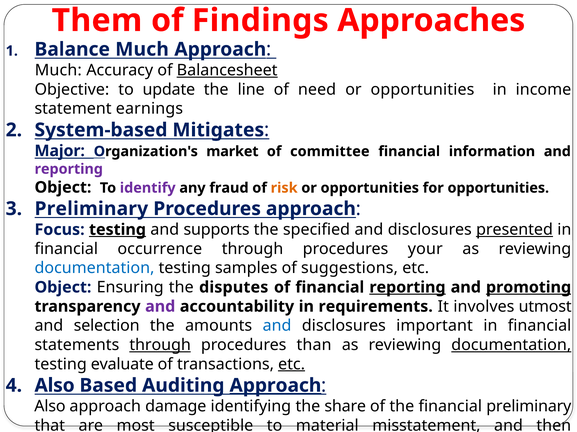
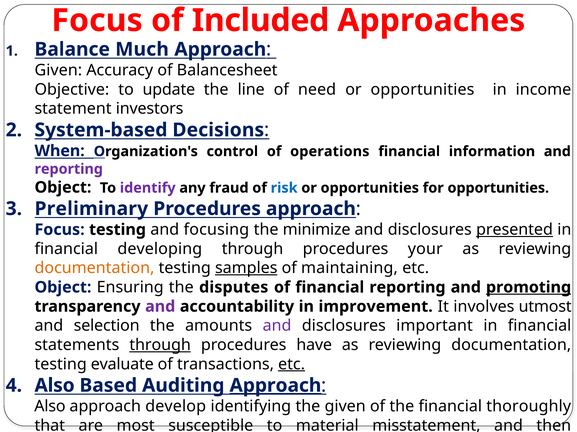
Them: Them -> Focus (97, 20)
Findings: Findings -> Included (261, 20)
Much: Much -> Given (58, 70)
Balancesheet underline: present -> none (227, 70)
earnings: earnings -> investors (150, 109)
Mitigates: Mitigates -> Decisions (218, 130)
Major: Major -> When (60, 151)
market: market -> control (232, 152)
committee: committee -> operations (330, 152)
risk colour: orange -> blue (284, 188)
testing underline: present -> none (118, 230)
and supports: supports -> focusing (216, 230)
specified: specified -> minimize (317, 230)
occurrence: occurrence -> developing (160, 249)
documentation colour: blue -> orange (94, 268)
samples underline: none -> present (246, 268)
suggestions: suggestions -> maintaining (349, 268)
reporting underline: present -> none (407, 288)
requirements: requirements -> improvement (376, 307)
and colour: blue -> purple (277, 326)
than: than -> have (314, 345)
documentation underline: present -> none (511, 345)
damage: damage -> develop (176, 407)
the share: share -> given (345, 407)
financial preliminary: preliminary -> thoroughly (529, 407)
